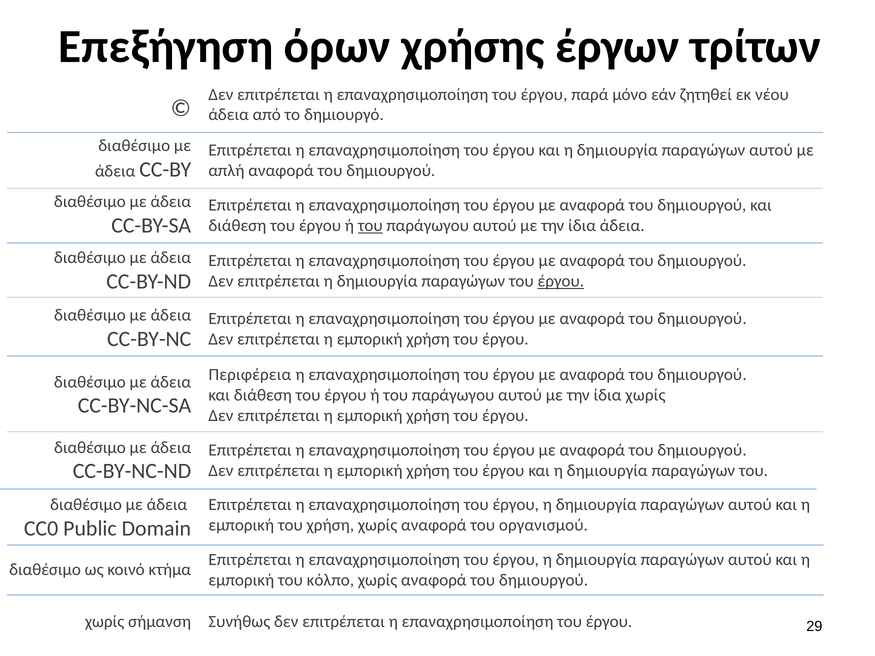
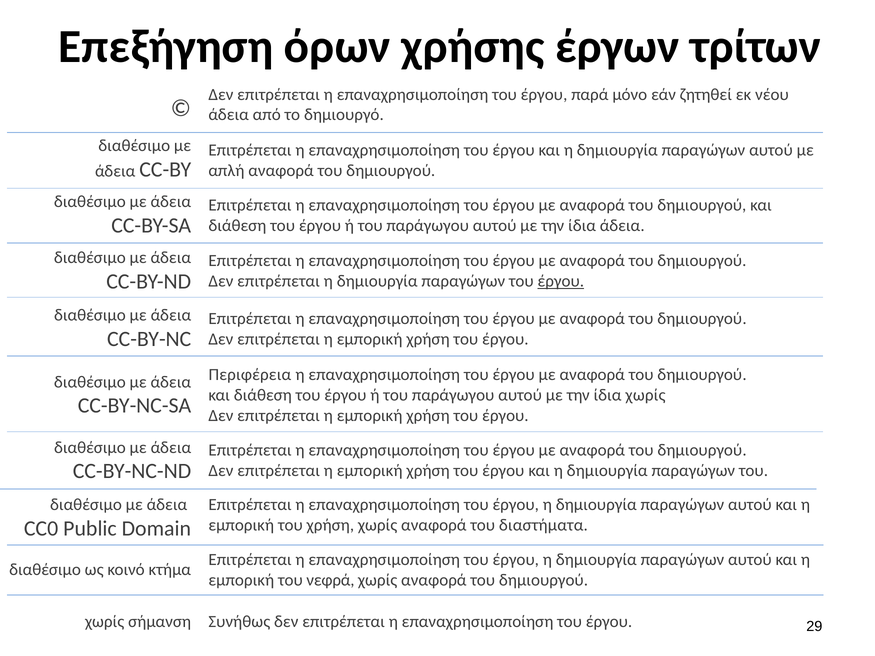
του underline: present -> none (370, 226)
οργανισμού: οργανισμού -> διαστήματα (543, 525)
κόλπο: κόλπο -> νεφρά (331, 580)
